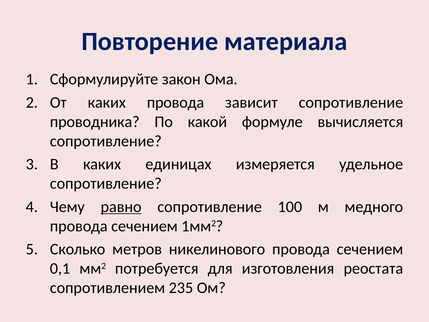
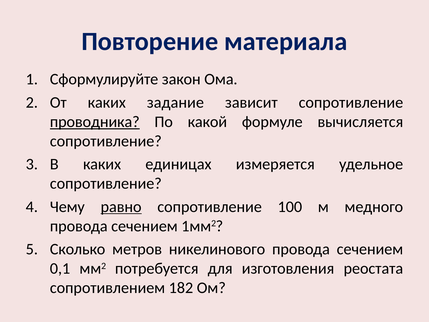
каких провода: провода -> задание (175, 102)
проводника underline: none -> present (95, 122)
235: 235 -> 182 (181, 288)
